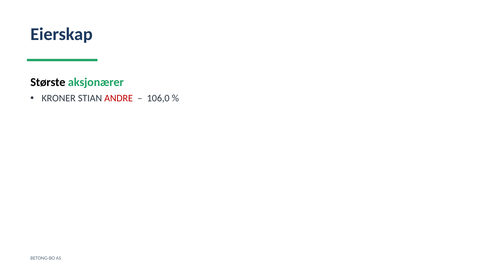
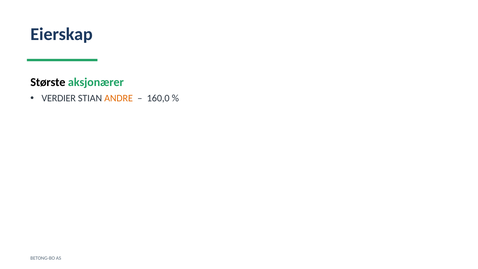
KRONER: KRONER -> VERDIER (59, 98)
ANDRE colour: red -> orange (119, 98)
106,0: 106,0 -> 160,0 (158, 98)
